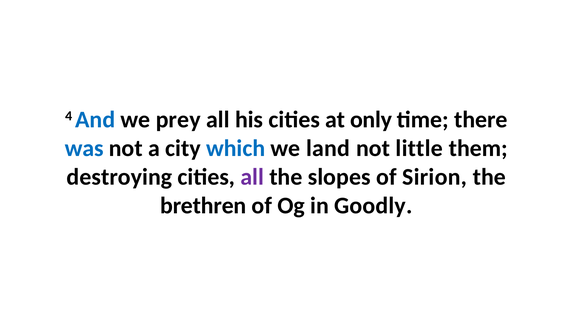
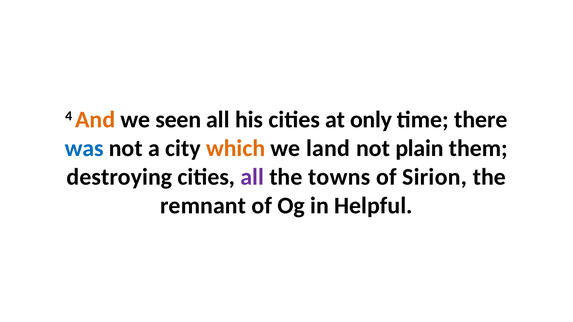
And colour: blue -> orange (95, 120)
prey: prey -> seen (178, 120)
which colour: blue -> orange (236, 148)
little: little -> plain (420, 148)
slopes: slopes -> towns (339, 177)
brethren: brethren -> remnant (203, 206)
Goodly: Goodly -> Helpful (373, 206)
